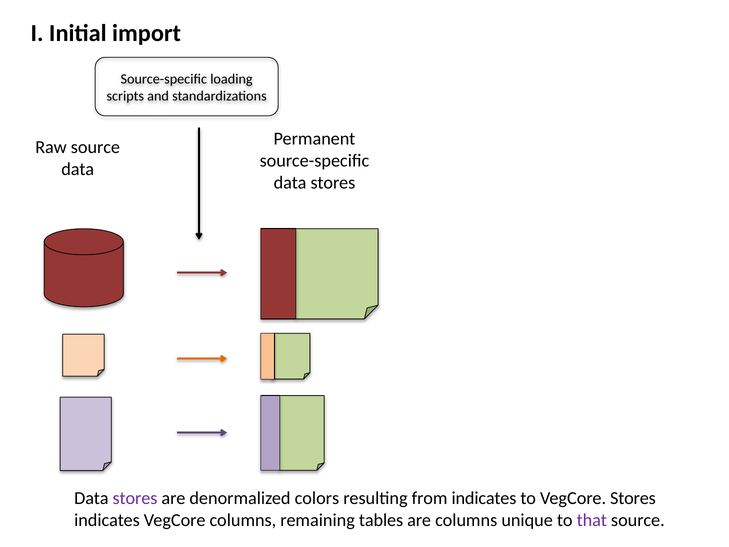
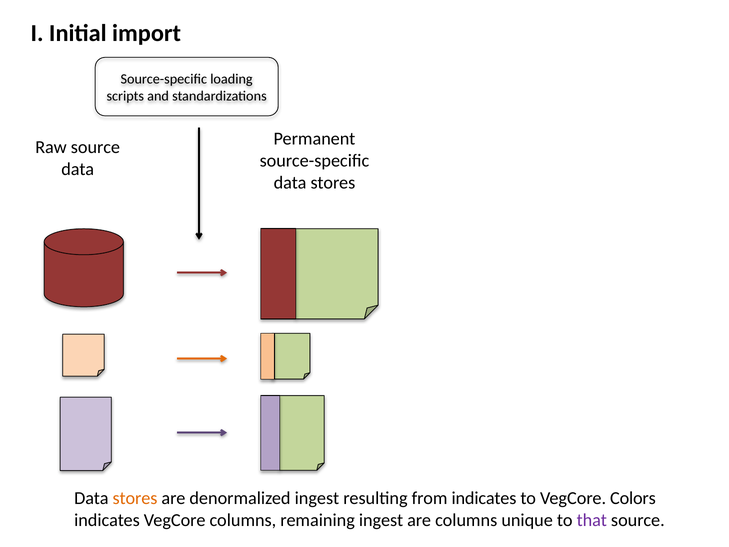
stores colour: purple -> orange (135, 498)
denormalized colors: colors -> ingest (317, 498)
VegCore Stores: Stores -> Colors (633, 498)
remaining tables: tables -> ingest (381, 520)
